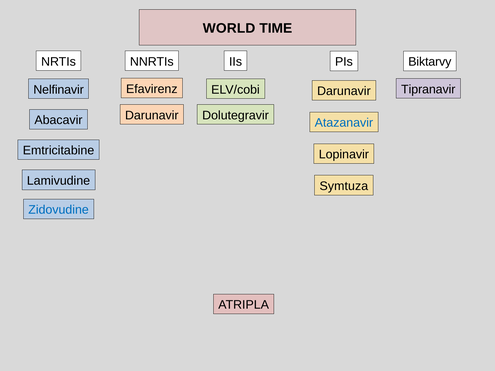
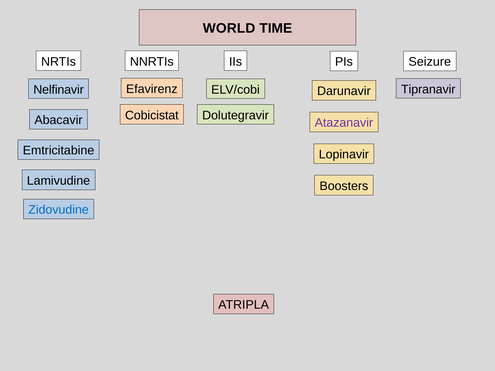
Biktarvy: Biktarvy -> Seizure (430, 62)
Darunavir: Darunavir -> Cobicistat (152, 115)
Atazanavir colour: blue -> purple (344, 123)
Symtuza: Symtuza -> Boosters (344, 186)
